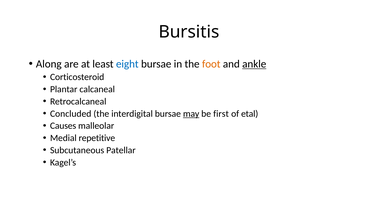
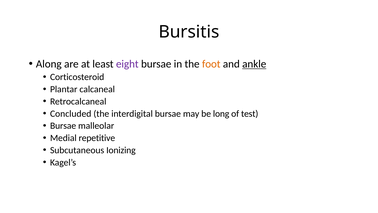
eight colour: blue -> purple (127, 64)
may underline: present -> none (191, 113)
first: first -> long (221, 113)
etal: etal -> test (250, 113)
Causes: Causes -> Bursae (63, 126)
Patellar: Patellar -> Ionizing (121, 150)
